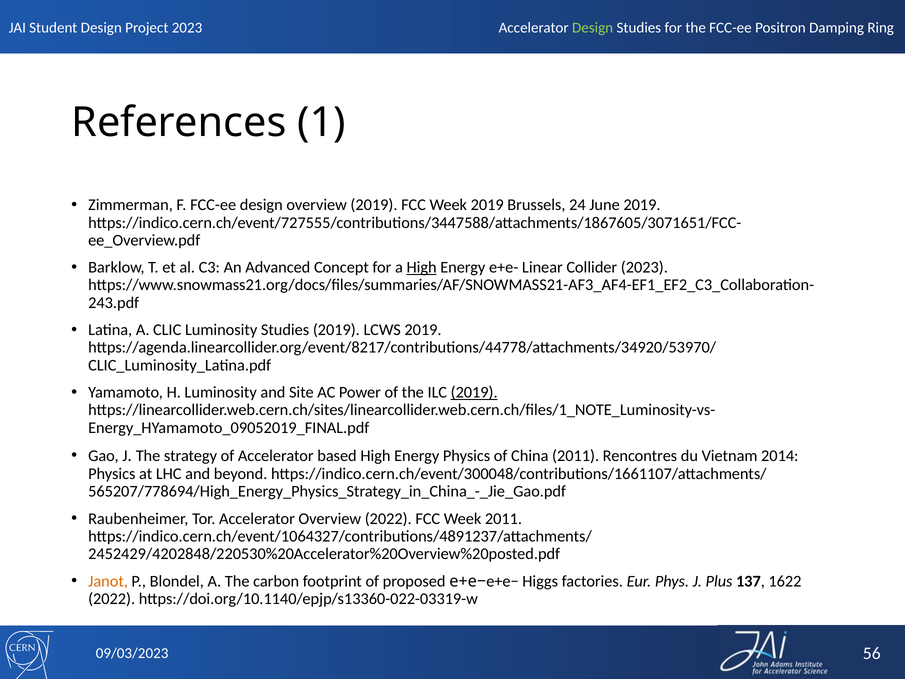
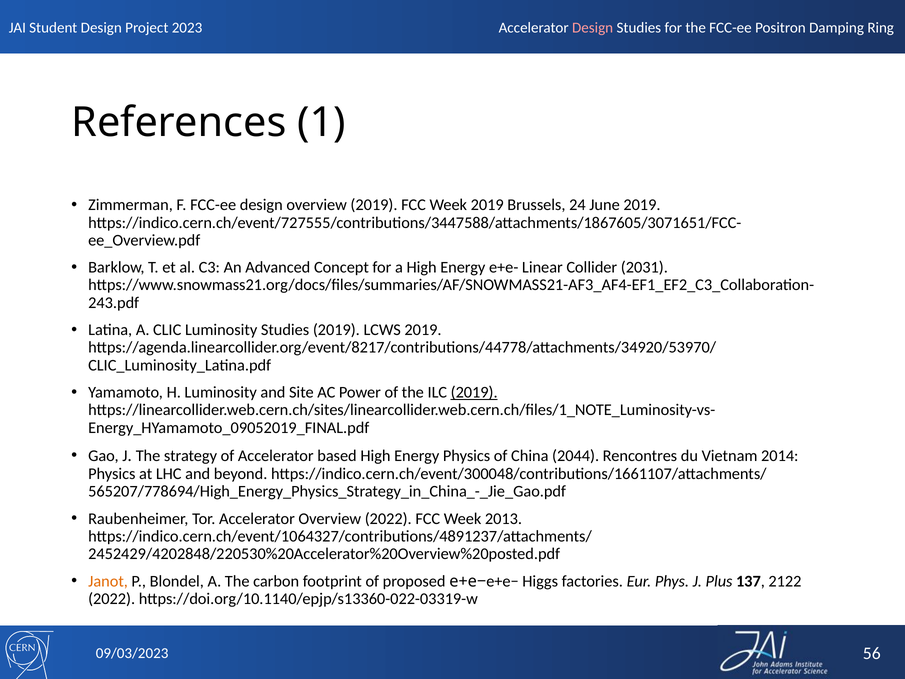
Design colour: light green -> pink (593, 28)
High underline: present -> none (422, 267)
Collider 2023: 2023 -> 2031 (644, 267)
China 2011: 2011 -> 2044 (576, 456)
Week 2011: 2011 -> 2013 (504, 519)
1622: 1622 -> 2122 (785, 581)
